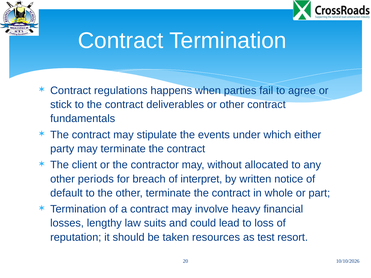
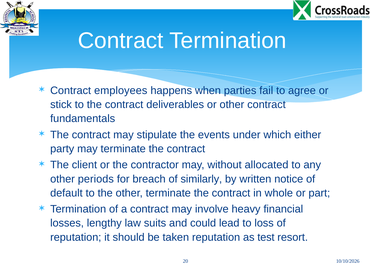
regulations: regulations -> employees (121, 91)
interpret: interpret -> similarly (201, 179)
taken resources: resources -> reputation (216, 237)
